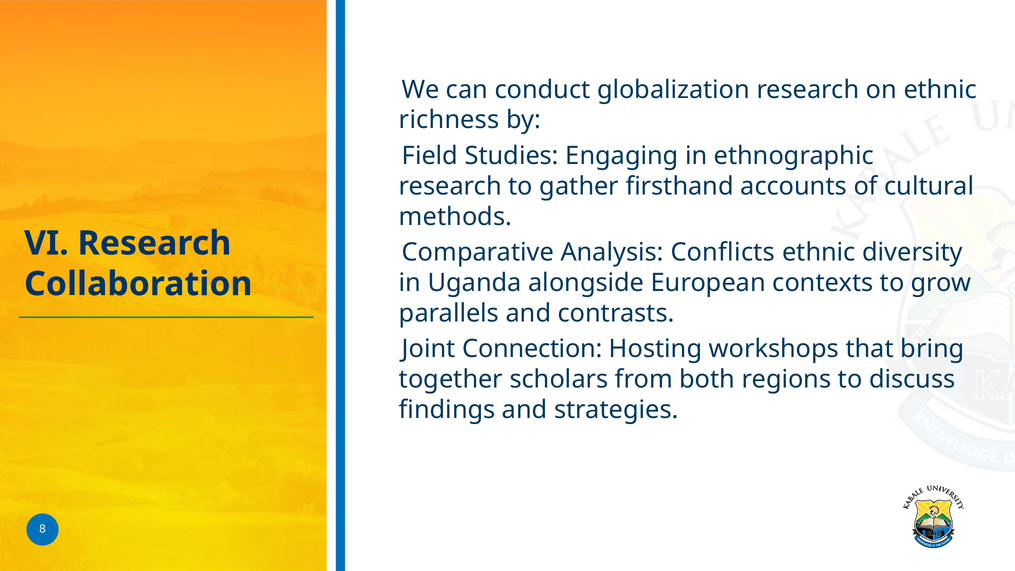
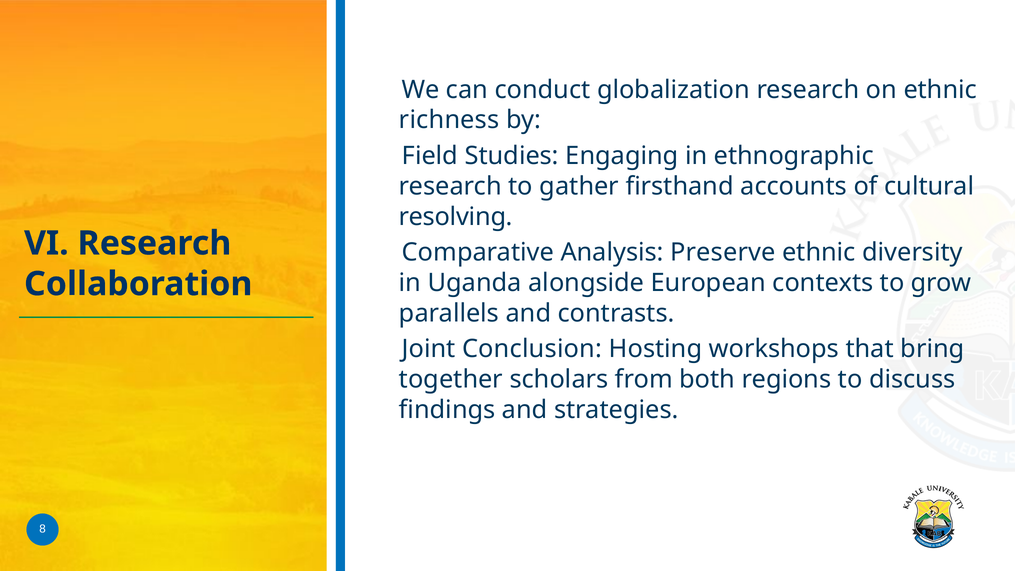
methods: methods -> resolving (456, 217)
Conflicts: Conflicts -> Preserve (723, 252)
Connection: Connection -> Conclusion (532, 349)
